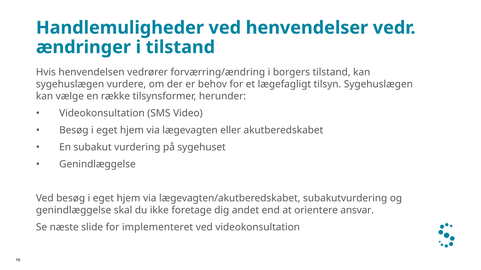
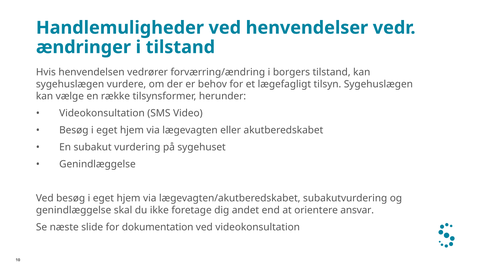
implementeret: implementeret -> dokumentation (158, 228)
